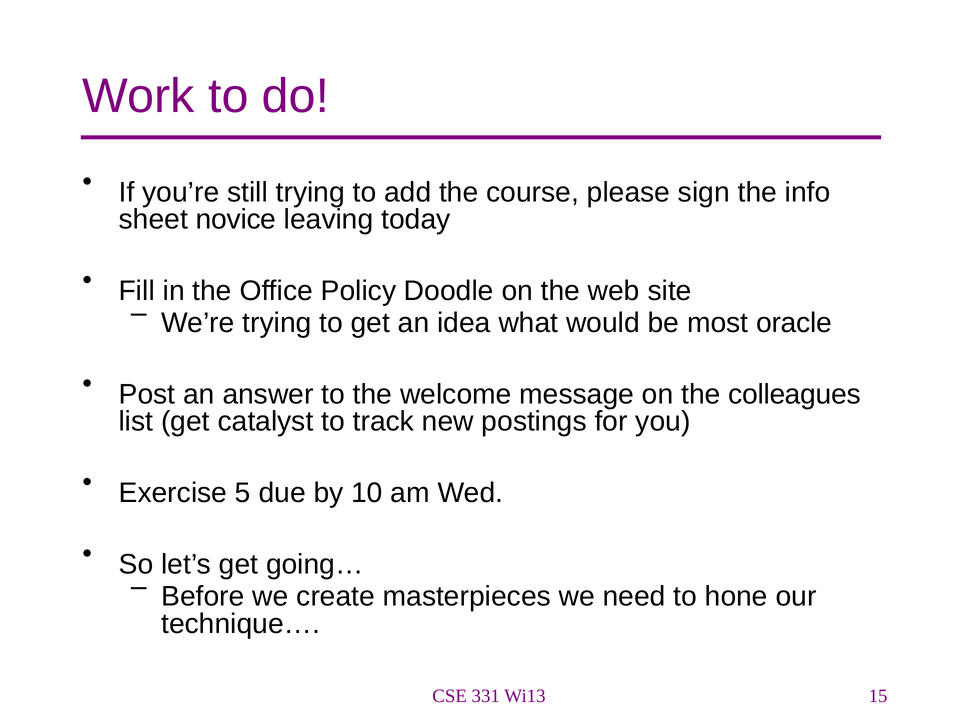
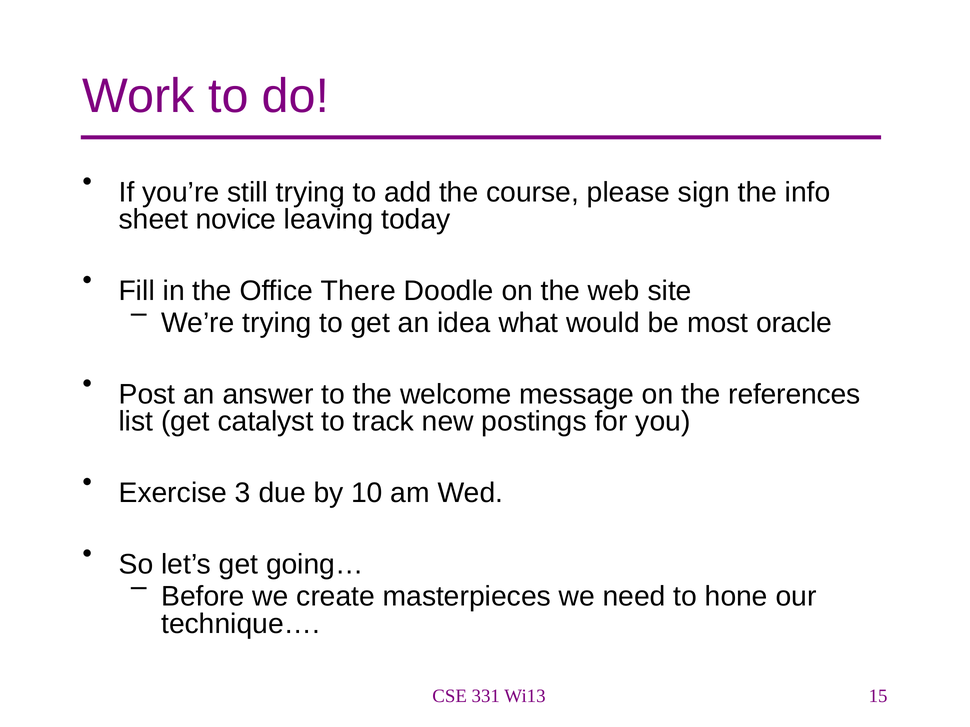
Policy: Policy -> There (358, 291)
colleagues: colleagues -> references (795, 395)
5: 5 -> 3 (243, 493)
